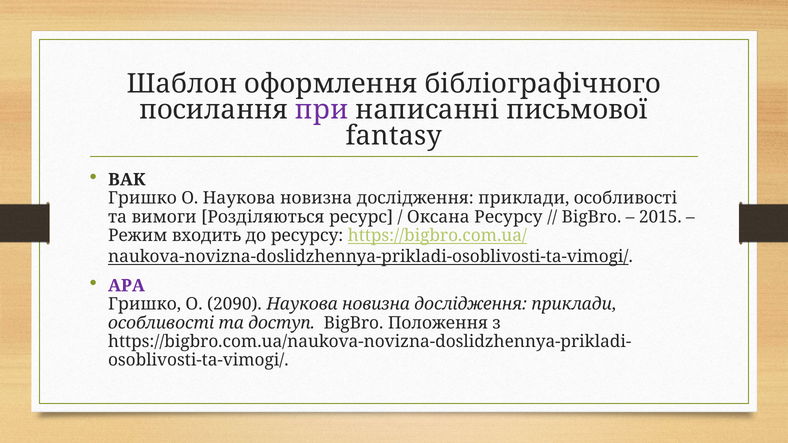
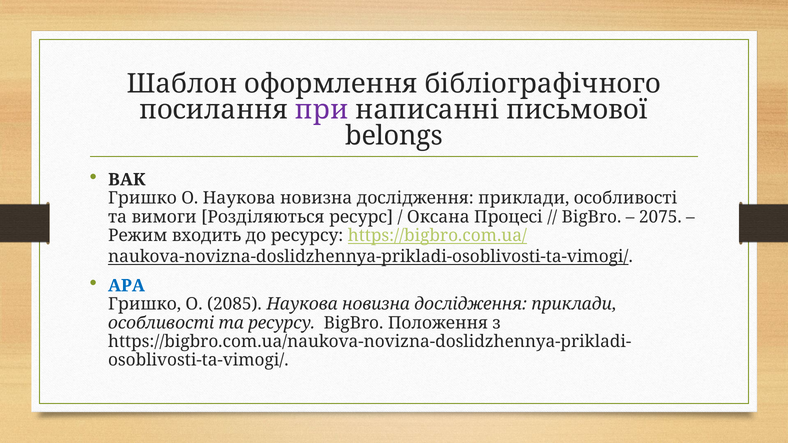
fantasy: fantasy -> belongs (394, 136)
Оксана Ресурсу: Ресурсу -> Процесі (509, 217)
2015: 2015 -> 2075 (660, 217)
АРА colour: purple -> blue (126, 286)
2090: 2090 -> 2085 (234, 304)
та доступ: доступ -> ресурсу (282, 323)
